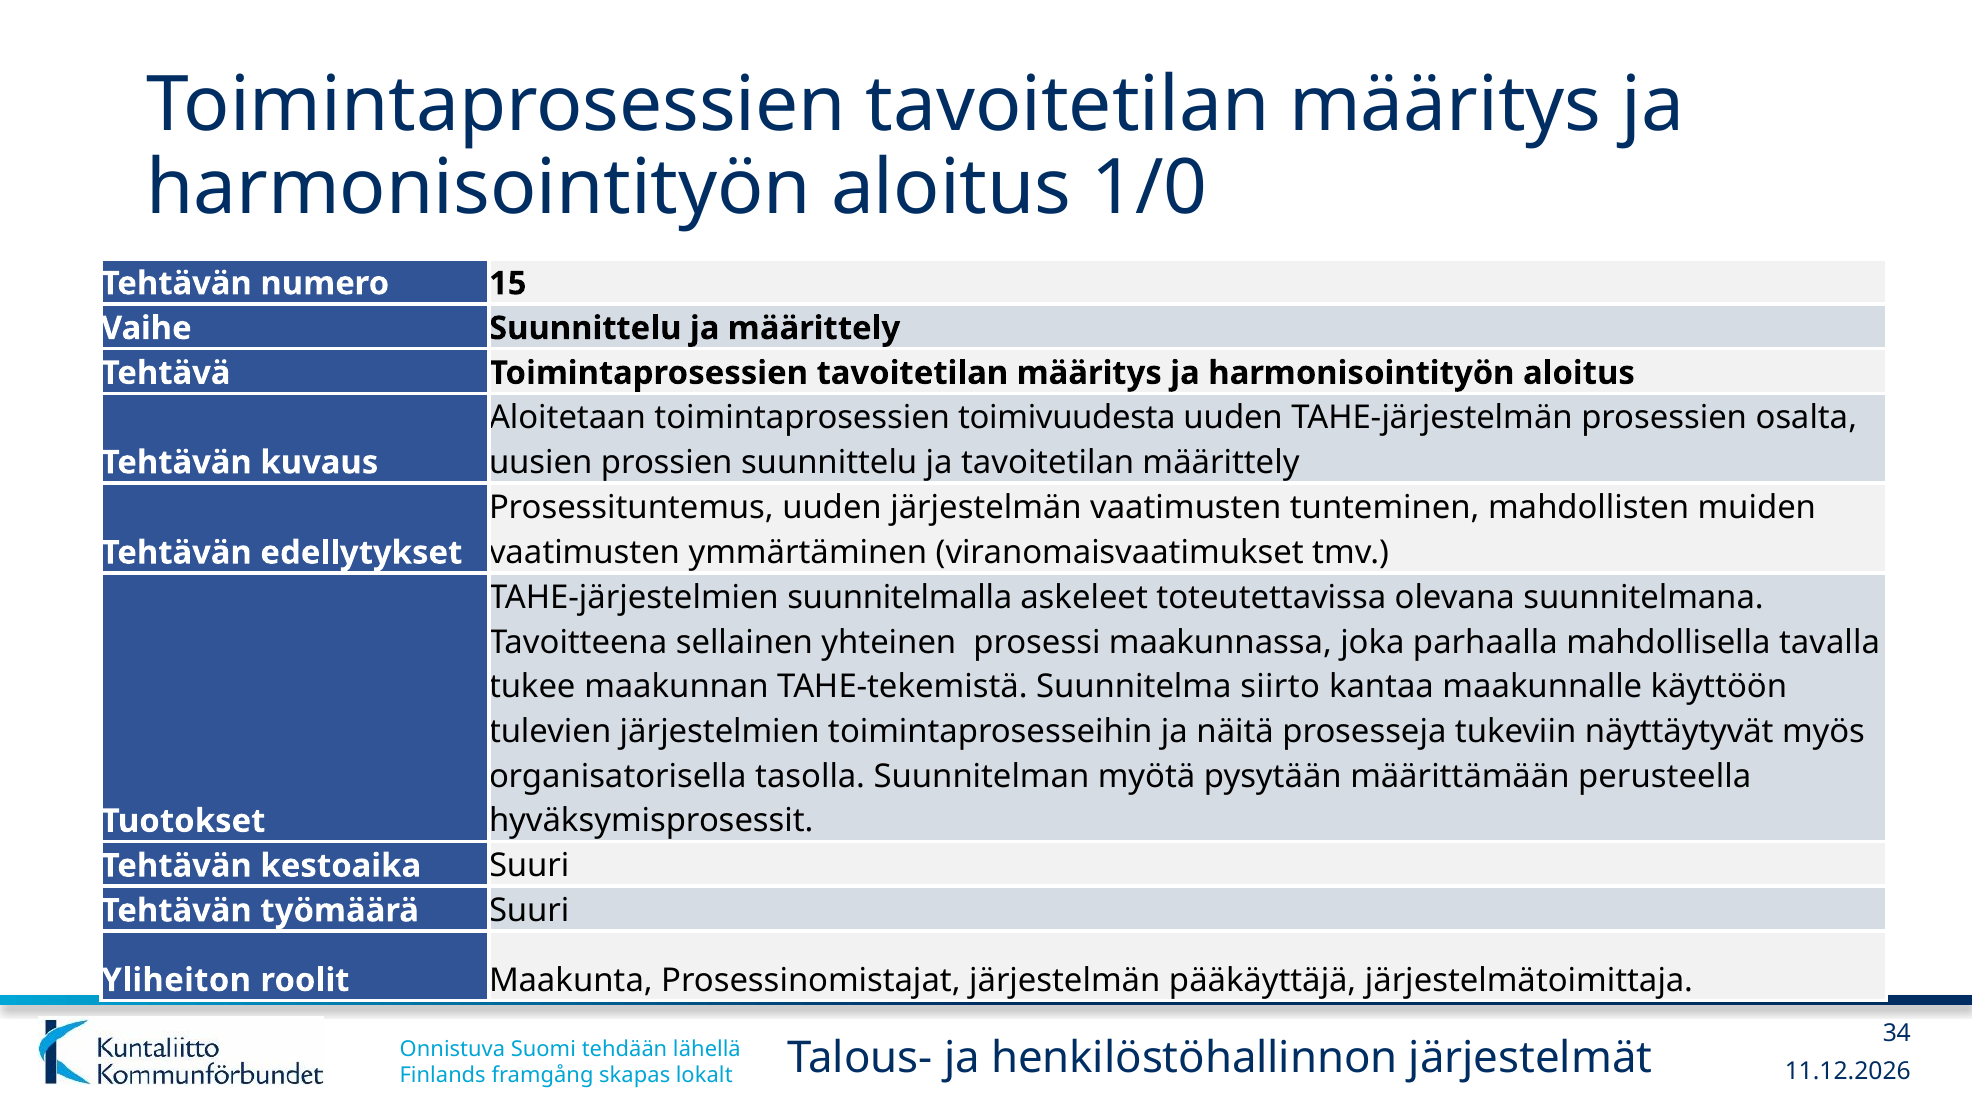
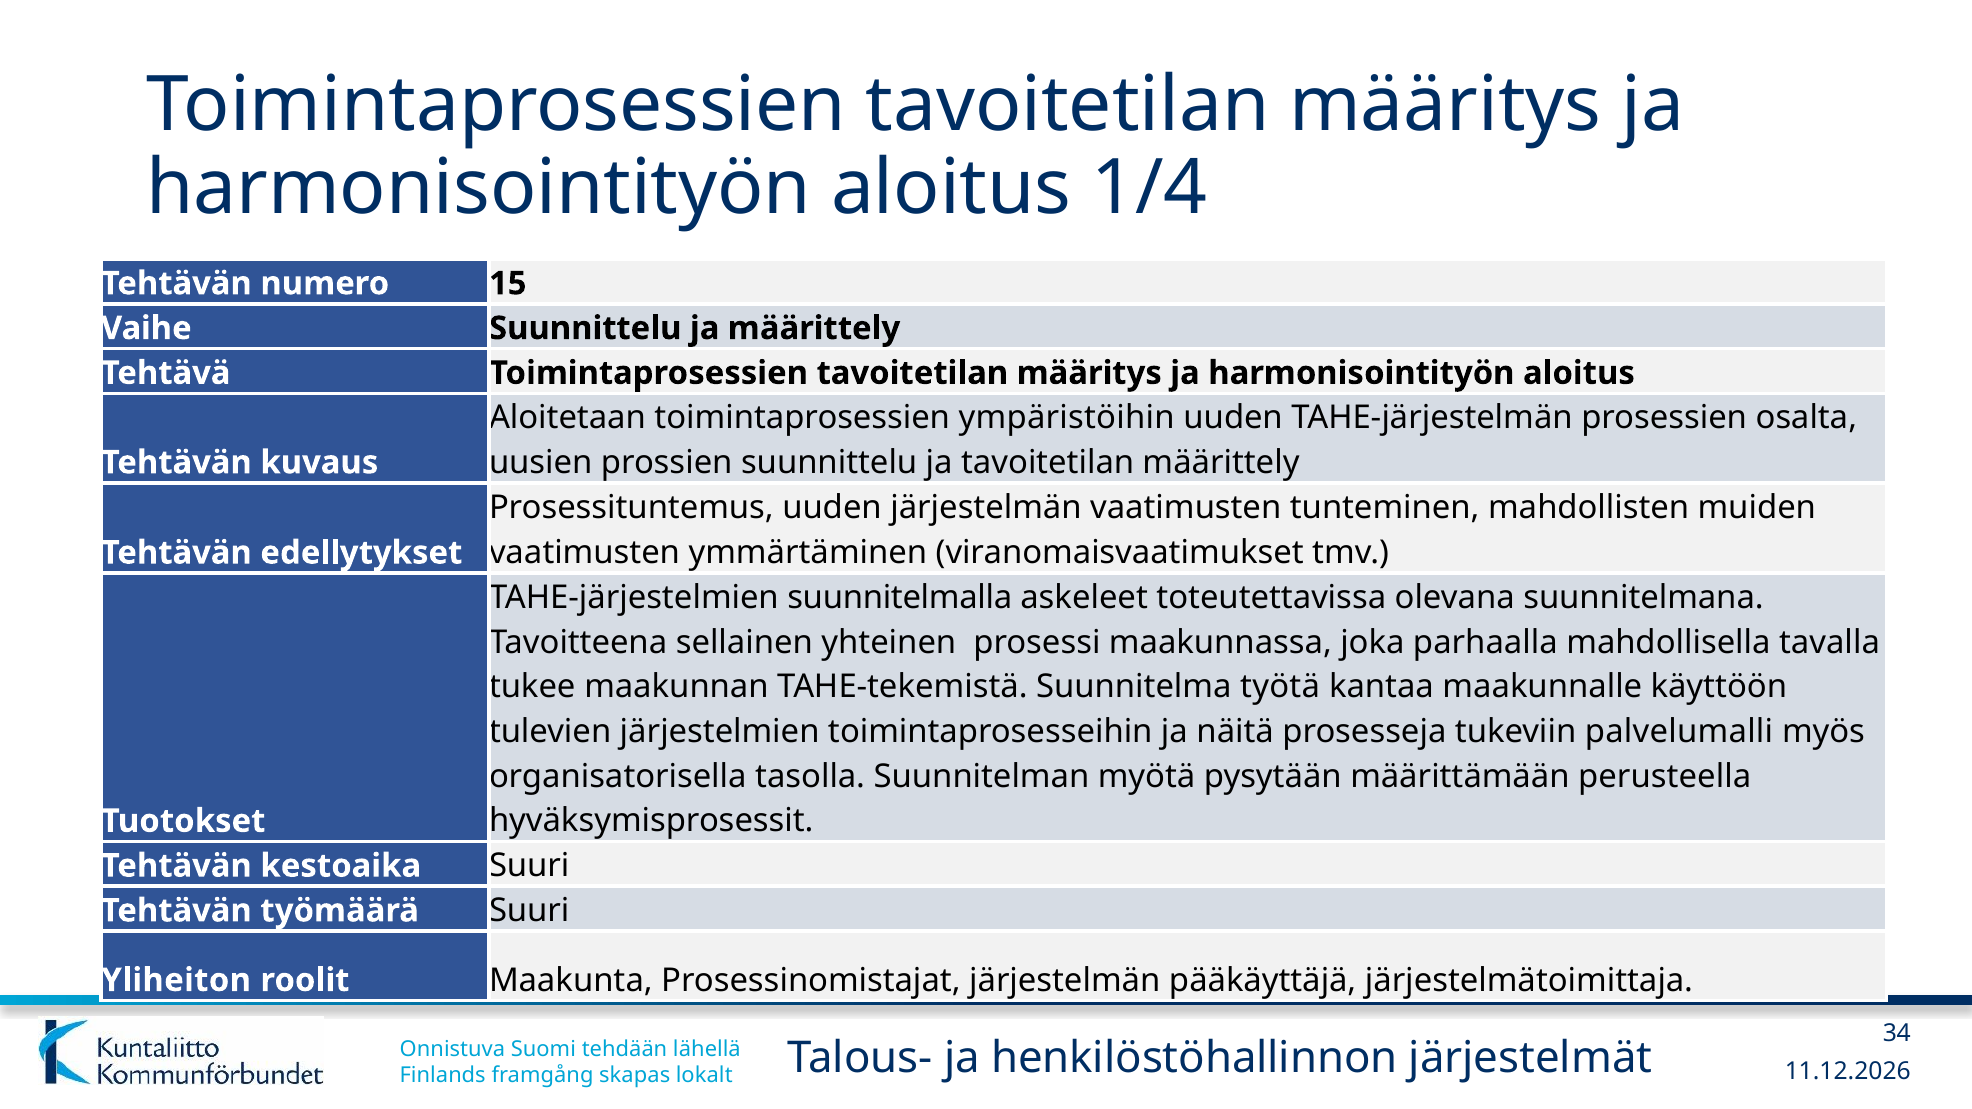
1/0: 1/0 -> 1/4 (1149, 188)
toimivuudesta: toimivuudesta -> ympäristöihin (1067, 418)
siirto: siirto -> työtä (1280, 687)
näyttäytyvät: näyttäytyvät -> palvelumalli (1679, 732)
